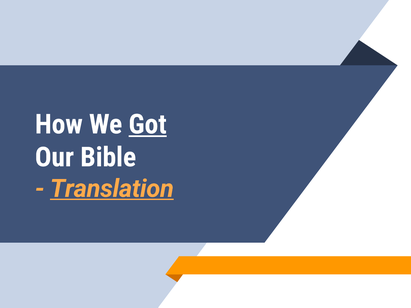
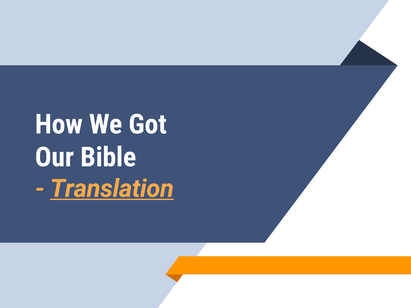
Got underline: present -> none (148, 125)
